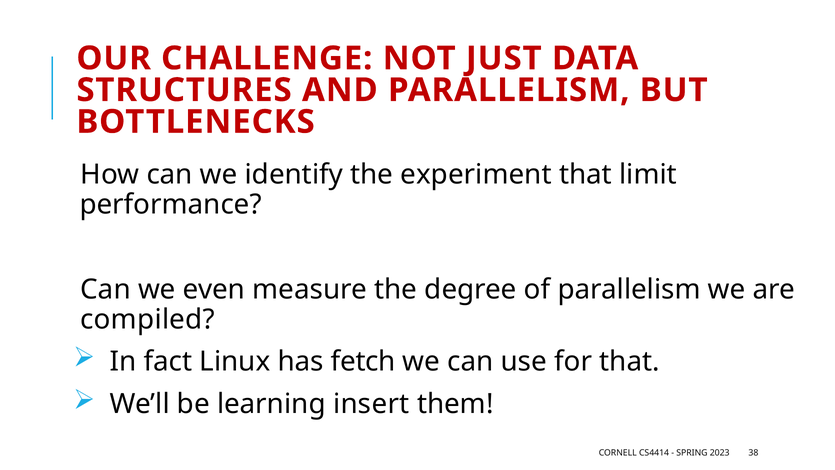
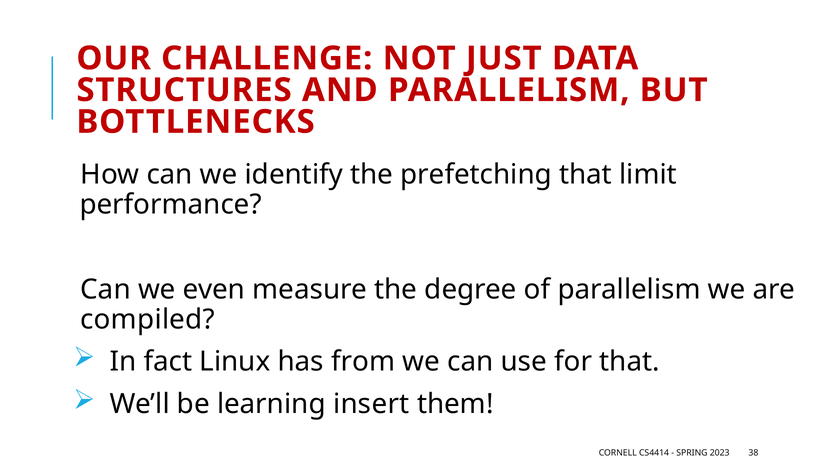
experiment: experiment -> prefetching (476, 175)
fetch: fetch -> from (363, 361)
